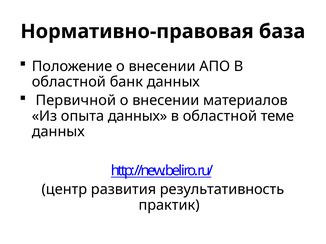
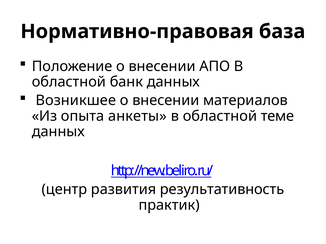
Первичной: Первичной -> Возникшее (76, 101)
опыта данных: данных -> анкеты (137, 116)
